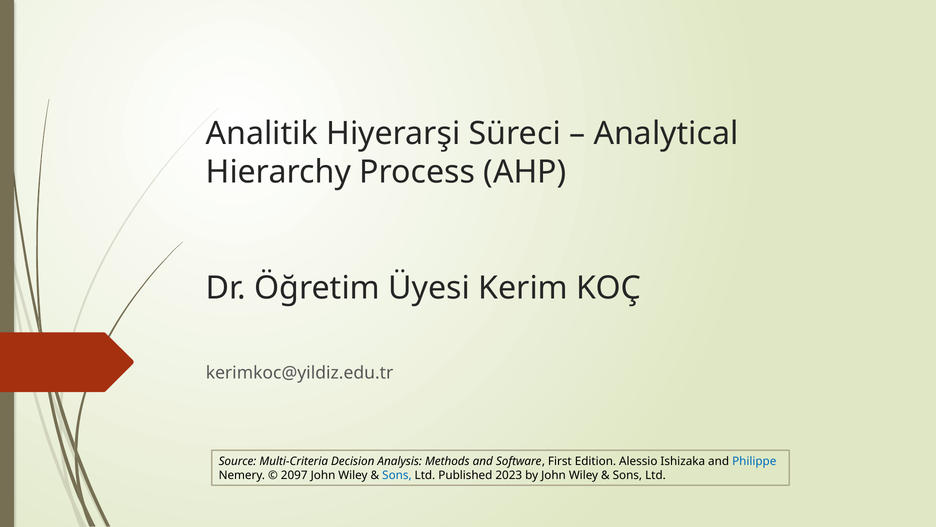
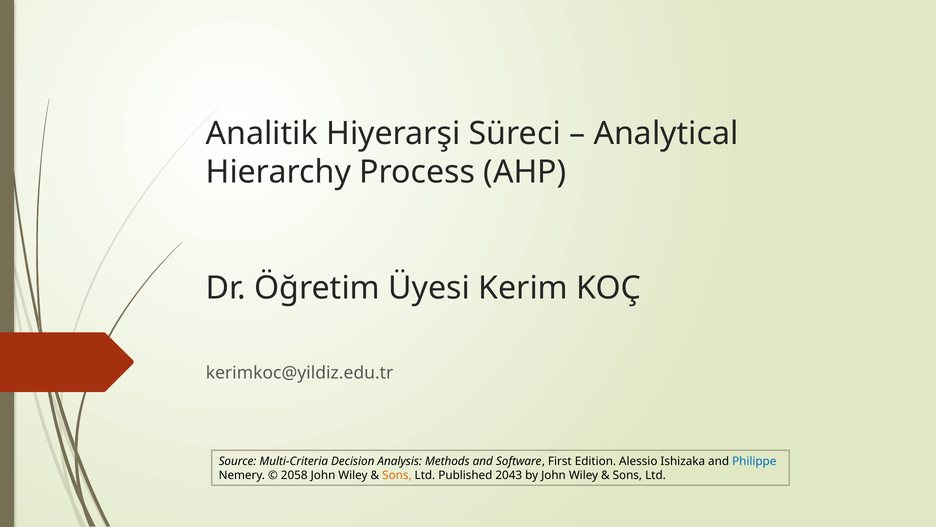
2097: 2097 -> 2058 (294, 475)
Sons colour: blue -> orange (397, 475)
2023: 2023 -> 2043 (509, 475)
